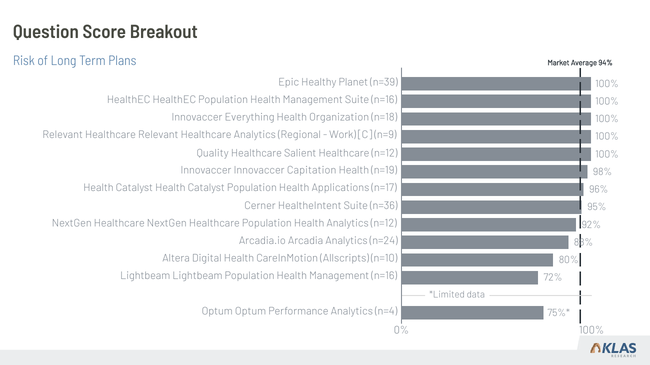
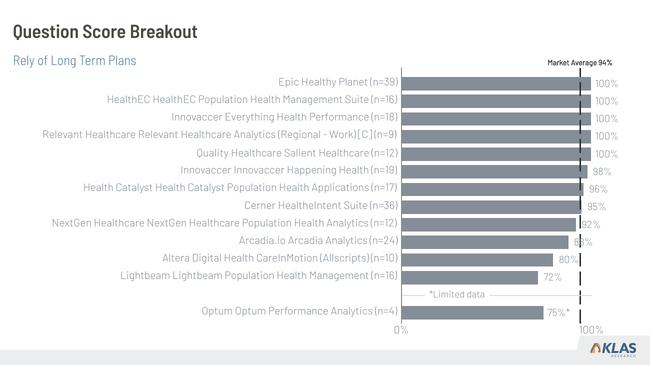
Risk: Risk -> Rely (24, 61)
Health Organization: Organization -> Performance (339, 117)
Capitation: Capitation -> Happening (312, 170)
